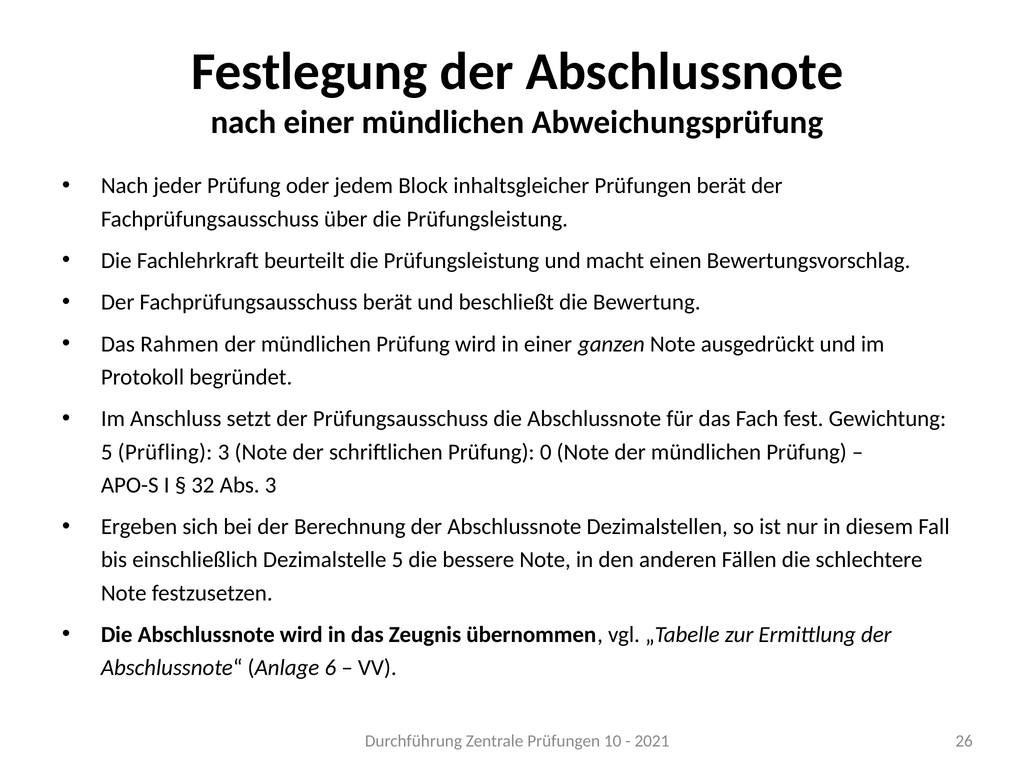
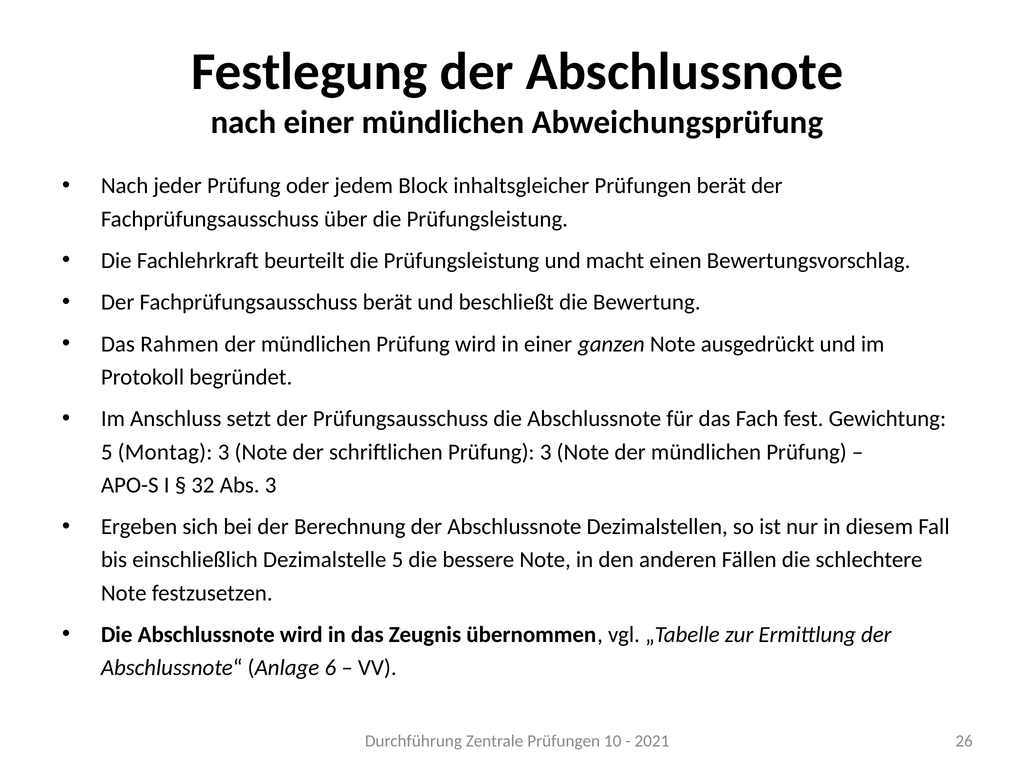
Prüfling: Prüfling -> Montag (165, 452)
Prüfung 0: 0 -> 3 (546, 452)
